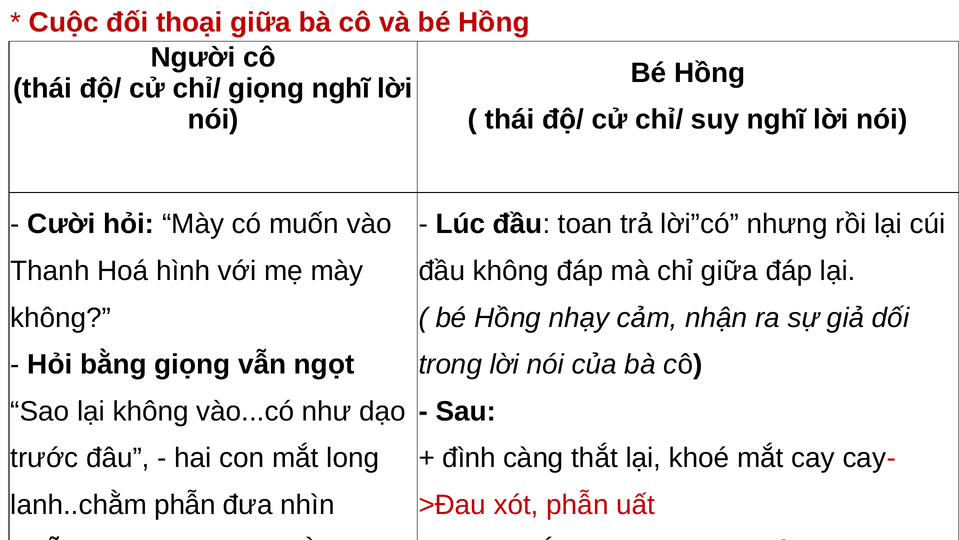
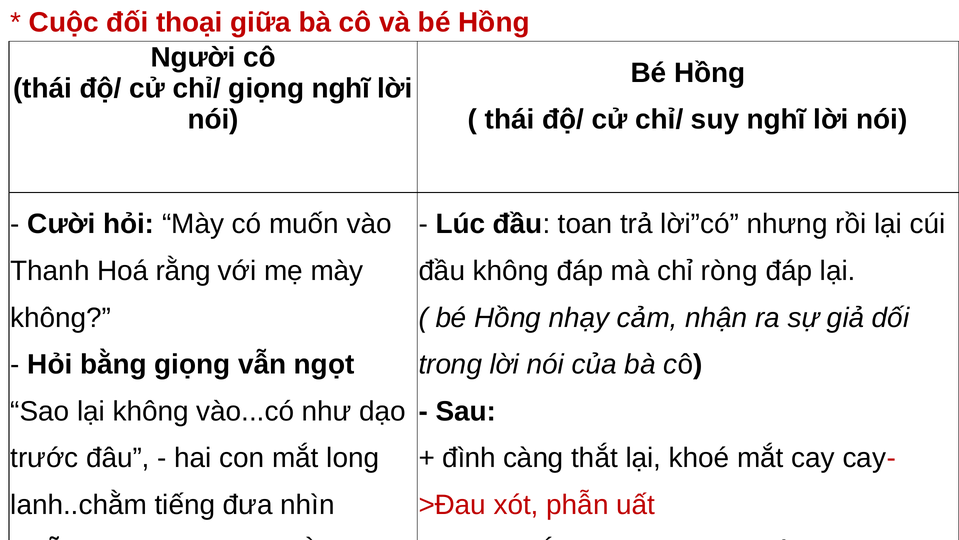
Hoá hình: hình -> rằng (183, 271)
chỉ giữa: giữa -> ròng (729, 271)
lanh..chằm phẫn: phẫn -> tiếng (185, 504)
